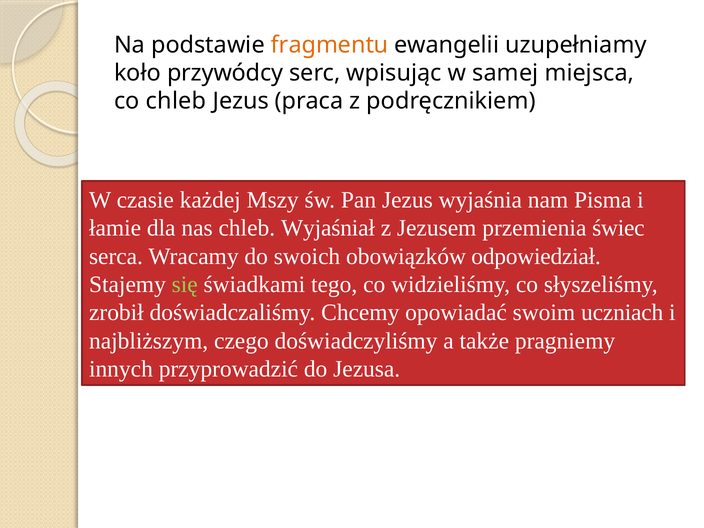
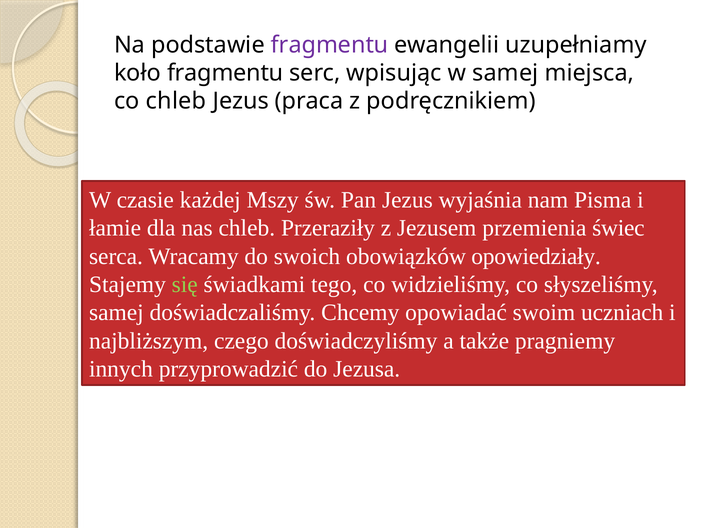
fragmentu colour: orange -> purple (330, 45)
koło przywódcy: przywódcy -> fragmentu (225, 73)
Wyjaśniał: Wyjaśniał -> Przeraziły (328, 228)
odpowiedział: odpowiedział -> opowiedziały (536, 256)
zrobił: zrobił -> samej (116, 313)
